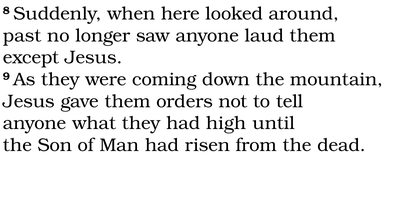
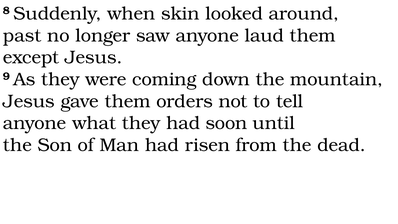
here: here -> skin (180, 14)
high: high -> soon (226, 123)
